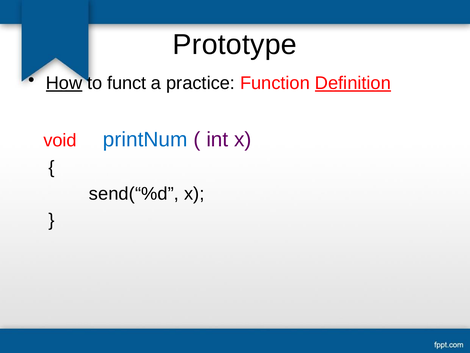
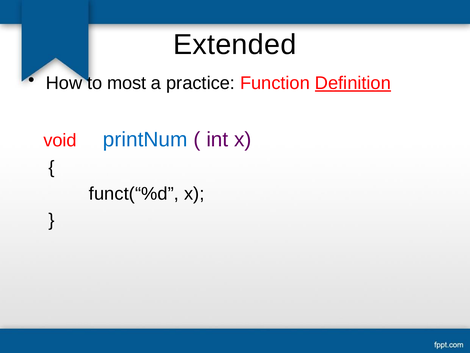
Prototype: Prototype -> Extended (235, 45)
How underline: present -> none (64, 83)
funct: funct -> most (127, 83)
send(“%d: send(“%d -> funct(“%d (134, 194)
